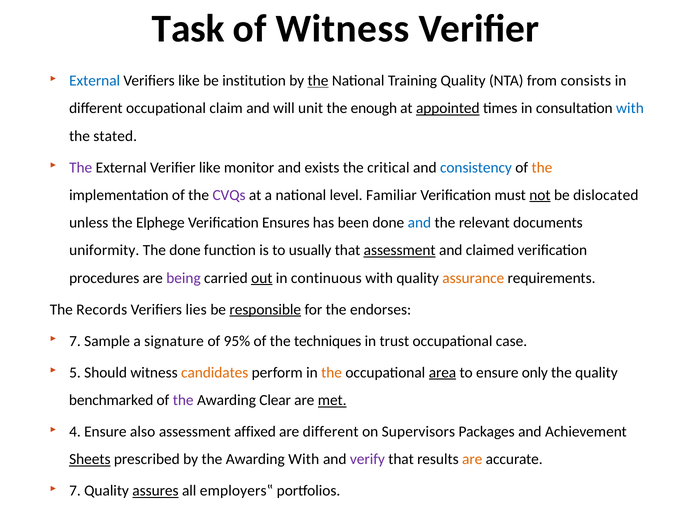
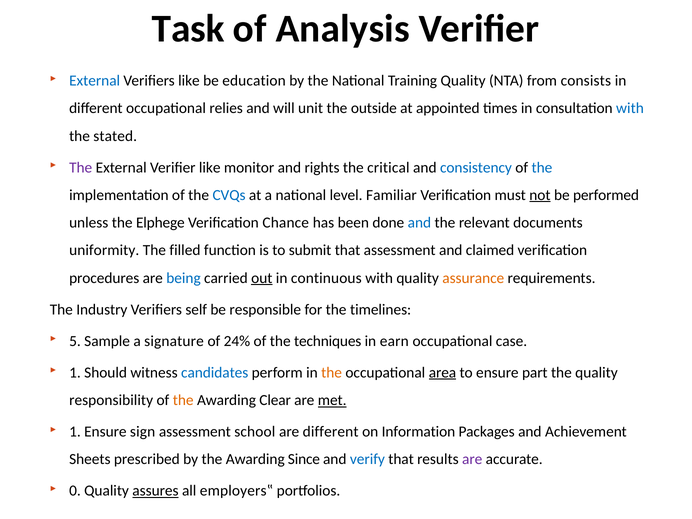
of Witness: Witness -> Analysis (343, 29)
institution: institution -> education (254, 81)
the underline: present -> none (318, 81)
claim: claim -> relies (226, 108)
enough: enough -> outside (374, 108)
appointed underline: present -> none (448, 108)
exists: exists -> rights (322, 167)
the colour: orange -> blue (542, 167)
CVQs colour: purple -> blue (229, 195)
dislocated: dislocated -> performed (606, 195)
Ensures: Ensures -> Chance (286, 223)
The done: done -> filled (185, 250)
usually: usually -> submit (310, 250)
assessment underline: present -> none (400, 250)
being colour: purple -> blue (184, 278)
Records: Records -> Industry (102, 310)
lies: lies -> self (196, 310)
responsible underline: present -> none (265, 310)
endorses: endorses -> timelines (381, 310)
7: 7 -> 5 (75, 341)
95%: 95% -> 24% (237, 341)
trust: trust -> earn (394, 341)
5: 5 -> 1 (75, 373)
candidates colour: orange -> blue (215, 373)
only: only -> part (535, 373)
benchmarked: benchmarked -> responsibility (111, 400)
the colour: purple -> orange (183, 400)
4: 4 -> 1 (75, 432)
also: also -> sign (143, 432)
affixed: affixed -> school (255, 432)
Supervisors: Supervisors -> Information (418, 432)
Sheets underline: present -> none (90, 459)
Awarding With: With -> Since (304, 459)
verify colour: purple -> blue (367, 459)
are colour: orange -> purple (472, 459)
7: 7 -> 0 (75, 491)
